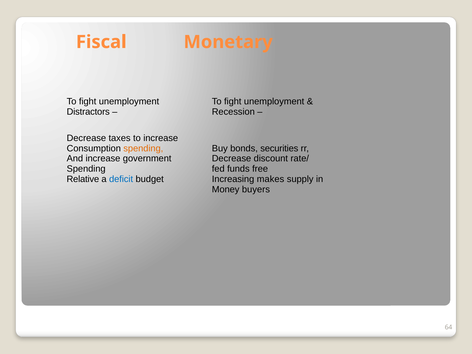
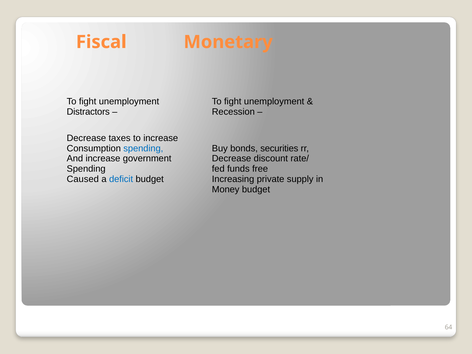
spending colour: orange -> blue (143, 148)
Relative: Relative -> Caused (83, 179)
makes: makes -> private (271, 179)
Money buyers: buyers -> budget (256, 190)
